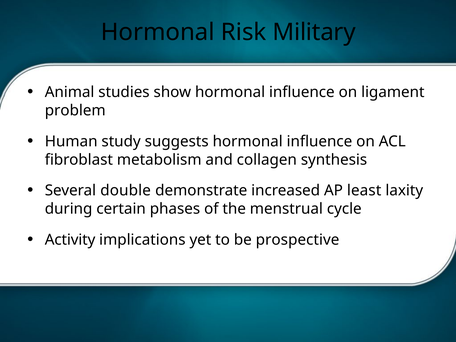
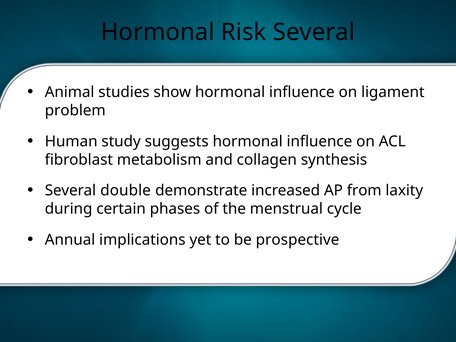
Risk Military: Military -> Several (314, 32)
least: least -> from (364, 191)
Activity: Activity -> Annual (70, 240)
